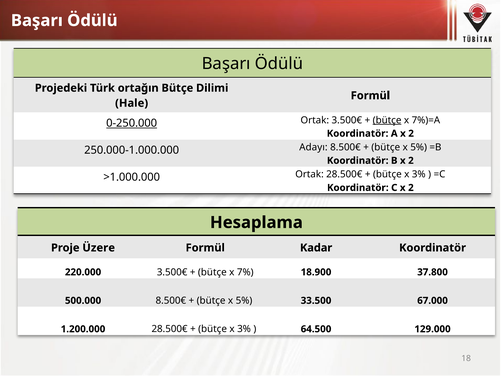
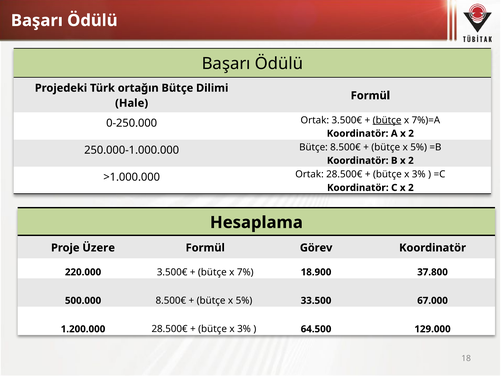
0-250.000 underline: present -> none (132, 123)
250.000-1.000.000 Adayı: Adayı -> Bütçe (313, 147)
Kadar: Kadar -> Görev (316, 248)
